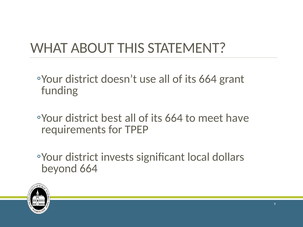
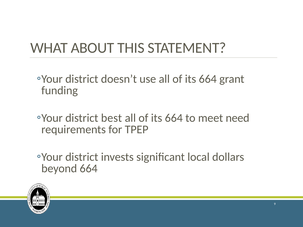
have: have -> need (238, 118)
